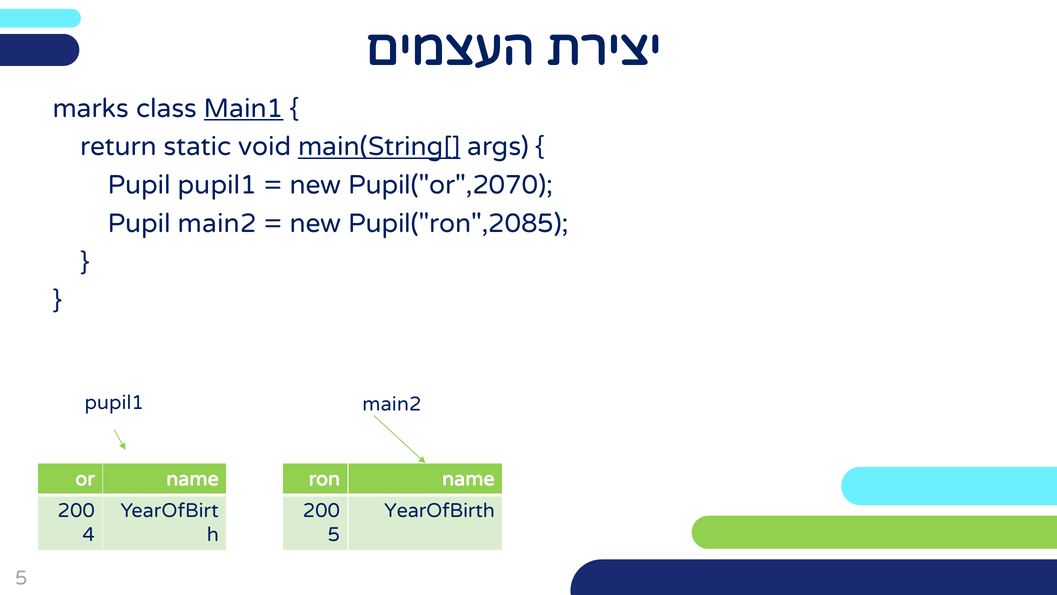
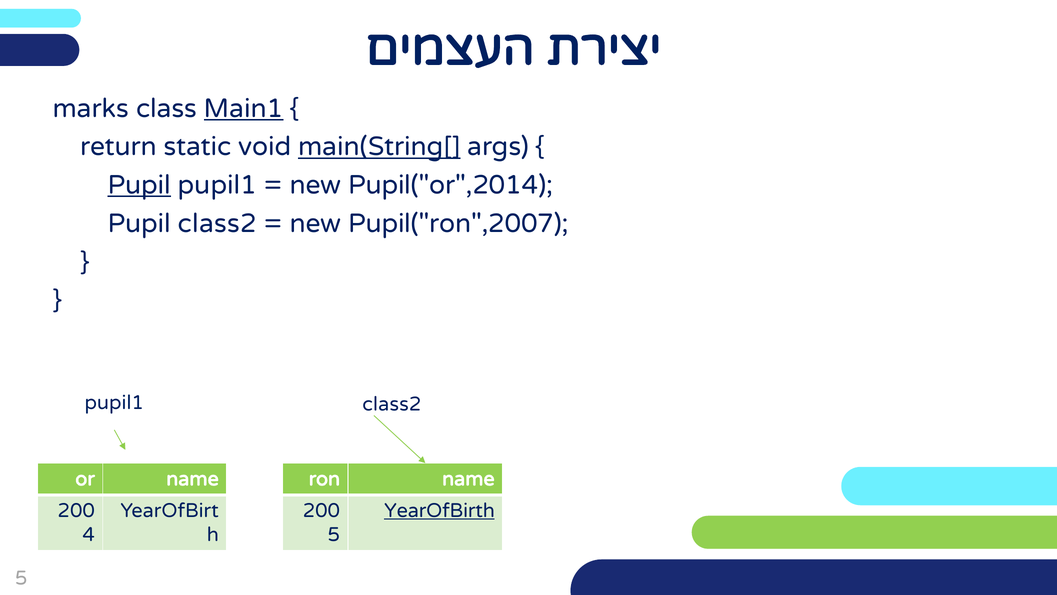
Pupil underline: none -> present (139, 185)
Pupil("or",2070: Pupil("or",2070 -> Pupil("or",2014 (451, 185)
Pupil main2: main2 -> class2 (217, 223)
Pupil("ron",2085: Pupil("ron",2085 -> Pupil("ron",2007 (458, 223)
pupil1 main2: main2 -> class2 (392, 404)
YearOfBirth underline: none -> present (440, 510)
